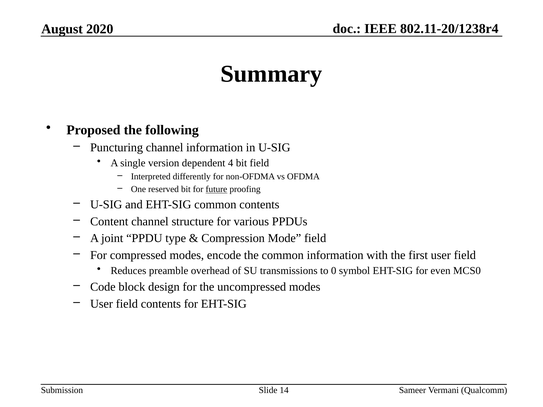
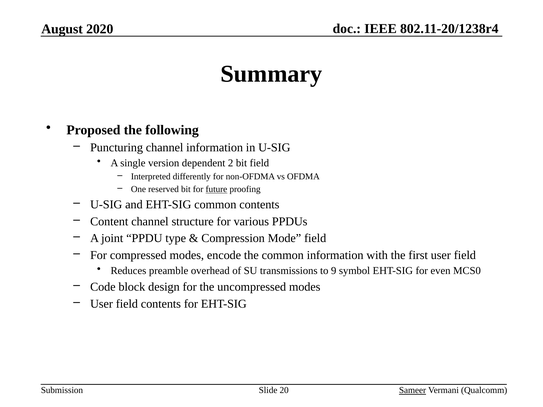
4: 4 -> 2 (231, 163)
0: 0 -> 9 (334, 271)
14: 14 -> 20 (284, 391)
Sameer underline: none -> present (413, 391)
